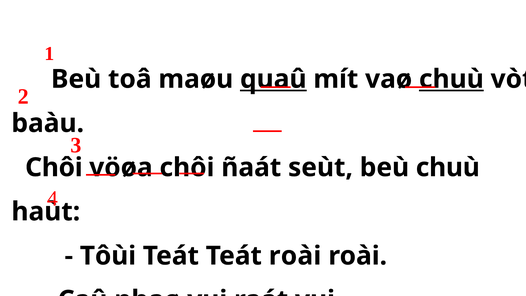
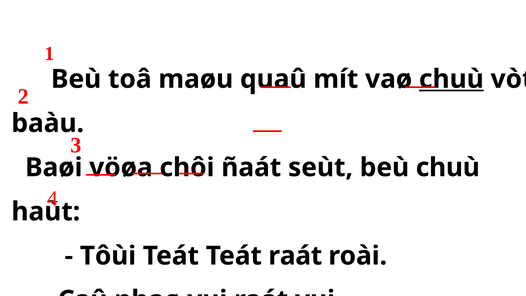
quaû underline: present -> none (273, 79)
Chôi: Chôi -> Baøi (54, 167)
Teát roài: roài -> raát (295, 256)
